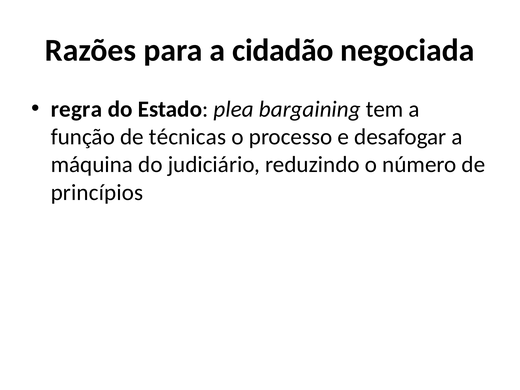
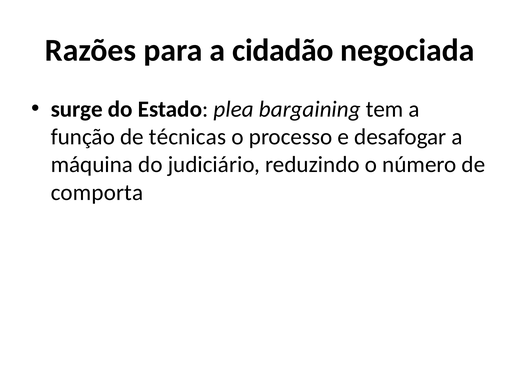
regra: regra -> surge (77, 109)
princípios: princípios -> comporta (97, 192)
